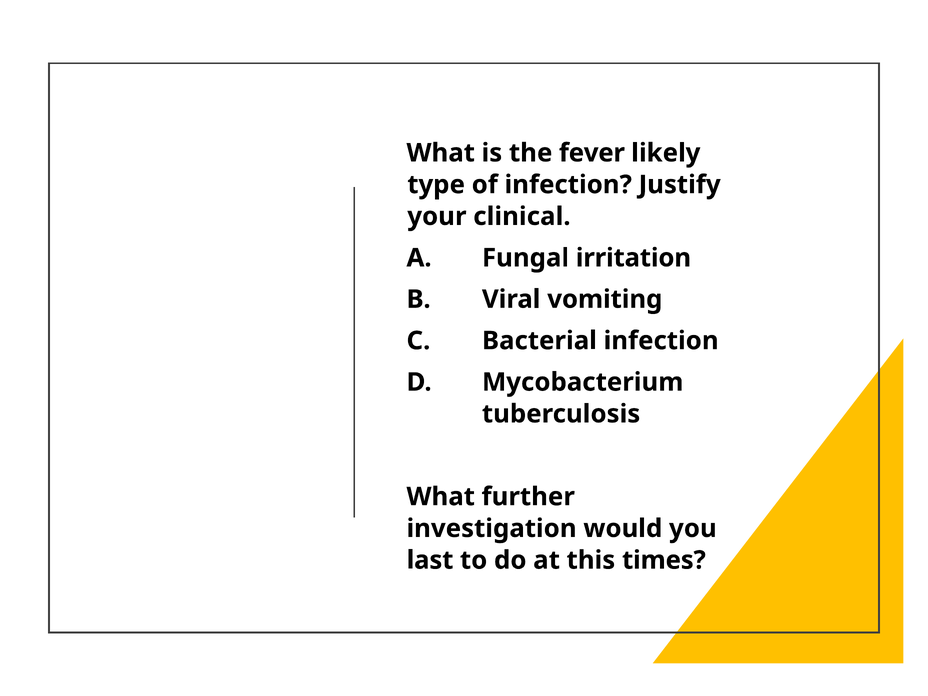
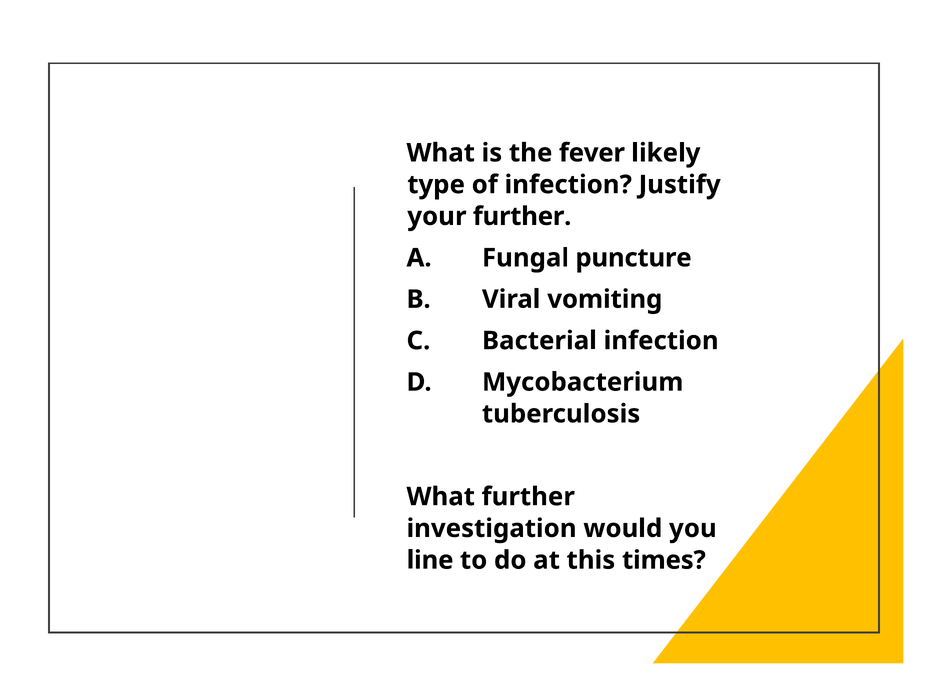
your clinical: clinical -> further (522, 216)
irritation: irritation -> puncture (633, 258)
last: last -> line (430, 560)
